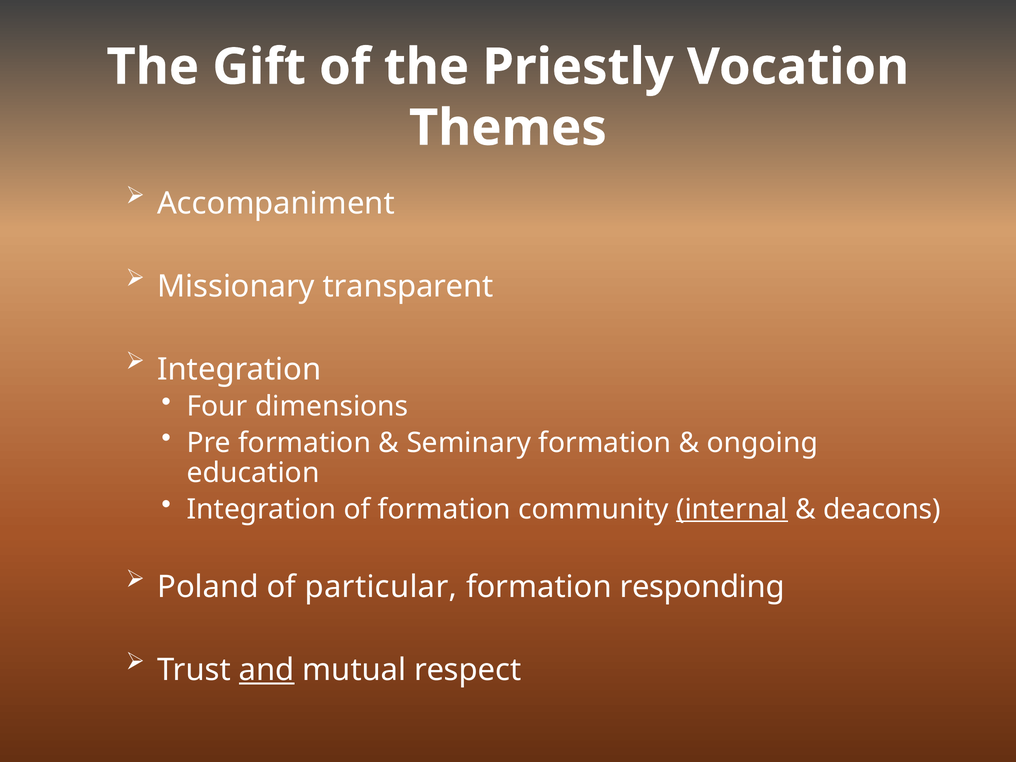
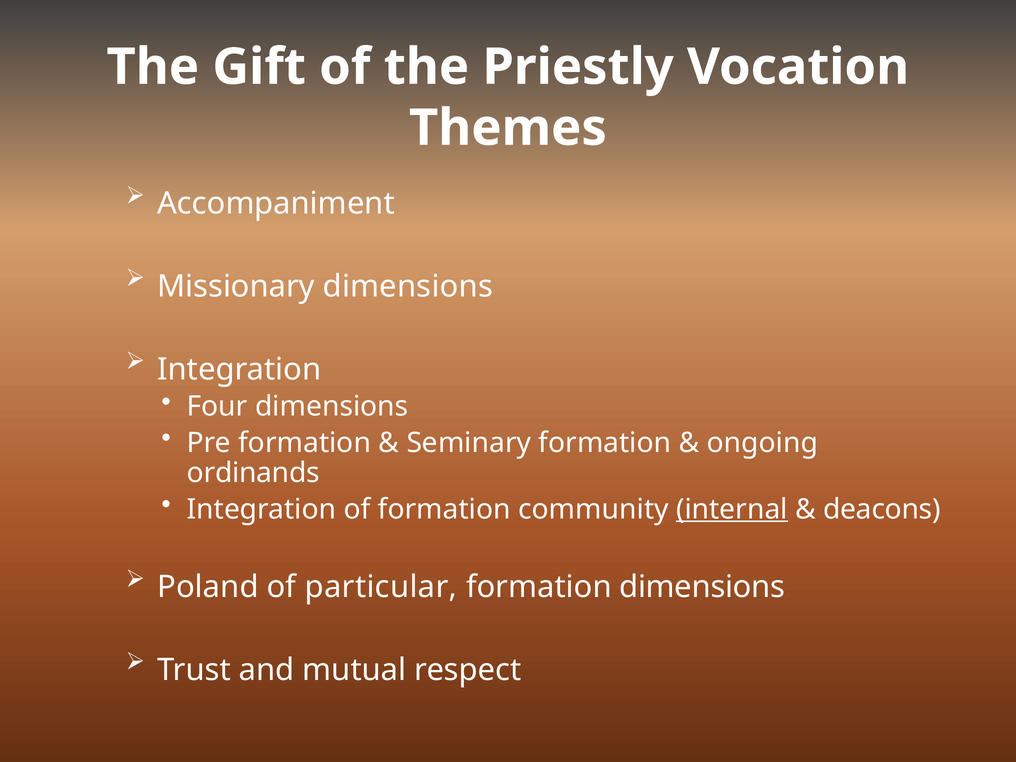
Missionary transparent: transparent -> dimensions (408, 287)
education: education -> ordinands (253, 473)
formation responding: responding -> dimensions (702, 587)
and underline: present -> none (267, 670)
